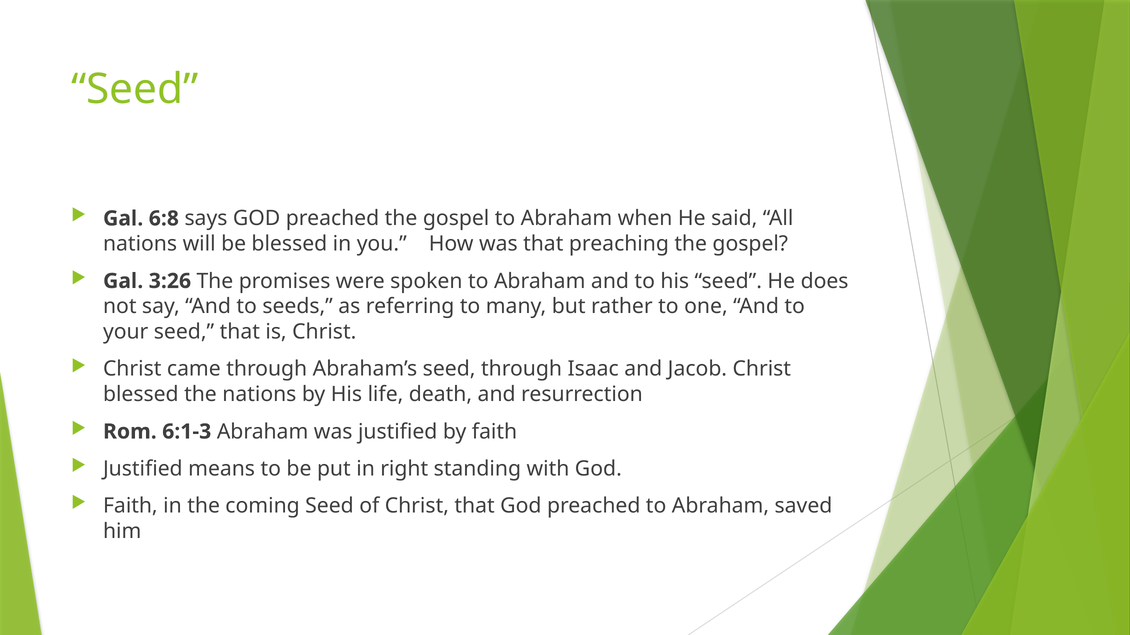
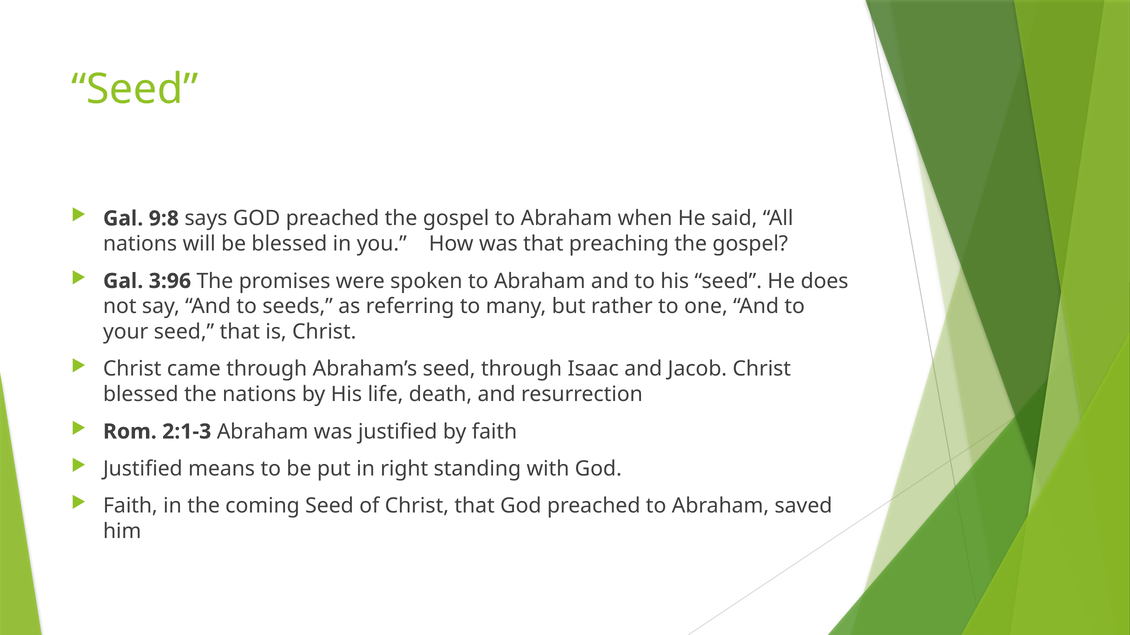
6:8: 6:8 -> 9:8 (164, 219)
3:26: 3:26 -> 3:96 (170, 281)
6:1-3: 6:1-3 -> 2:1-3 (187, 432)
